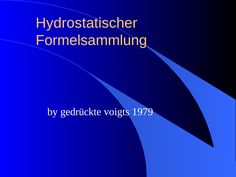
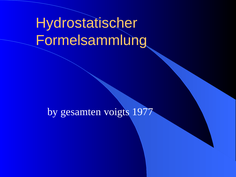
gedrückte: gedrückte -> gesamten (81, 112)
1979: 1979 -> 1977 (143, 112)
